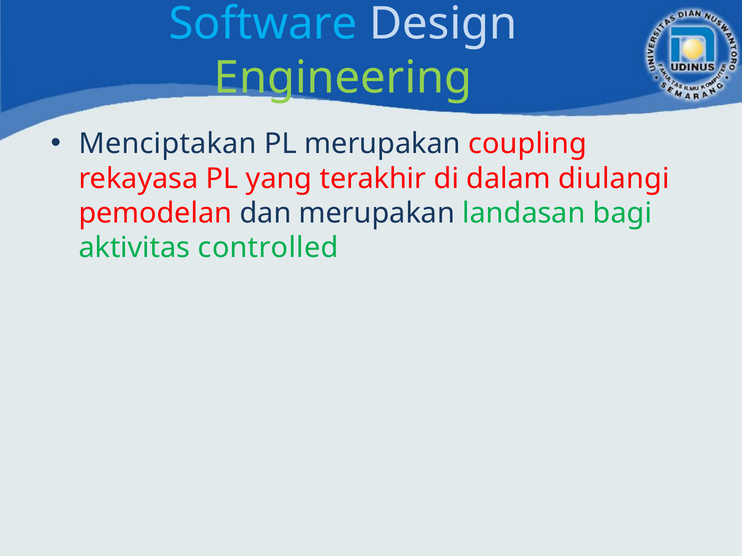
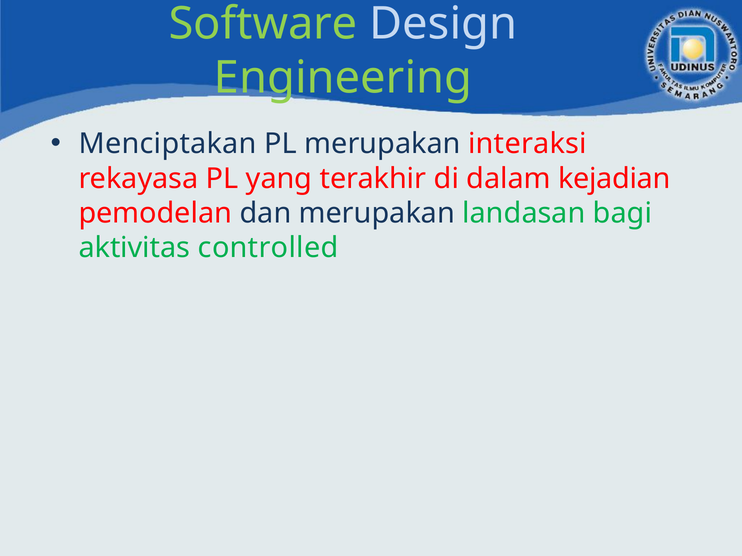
Software colour: light blue -> light green (263, 24)
coupling: coupling -> interaksi (527, 144)
diulangi: diulangi -> kejadian (614, 179)
